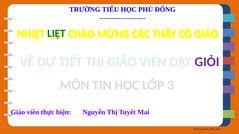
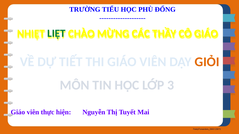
GIỎI colour: purple -> orange (207, 62)
